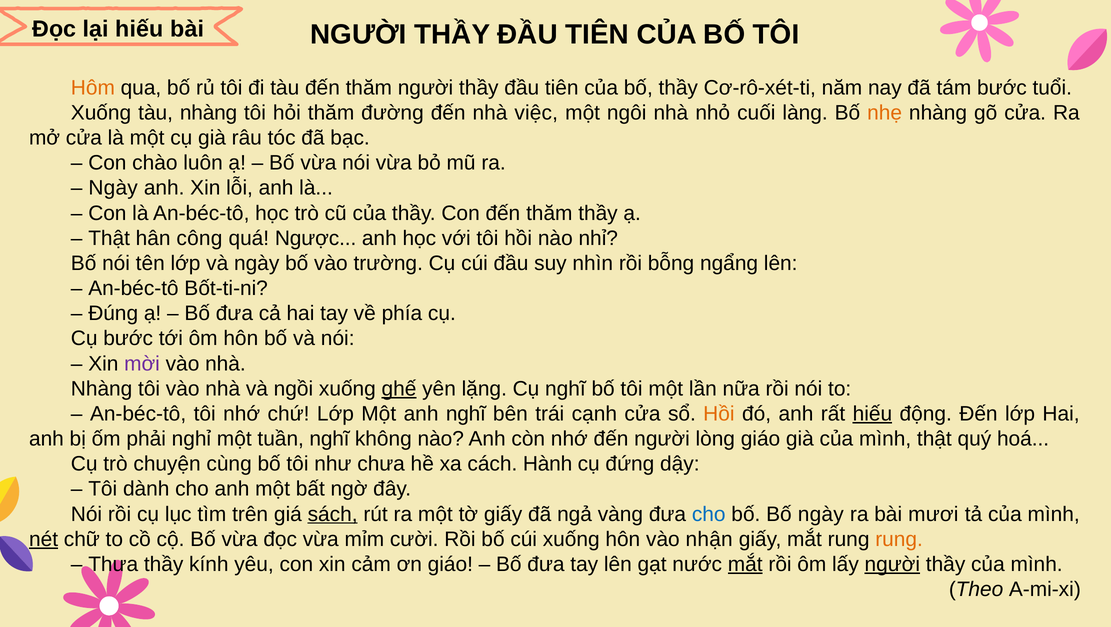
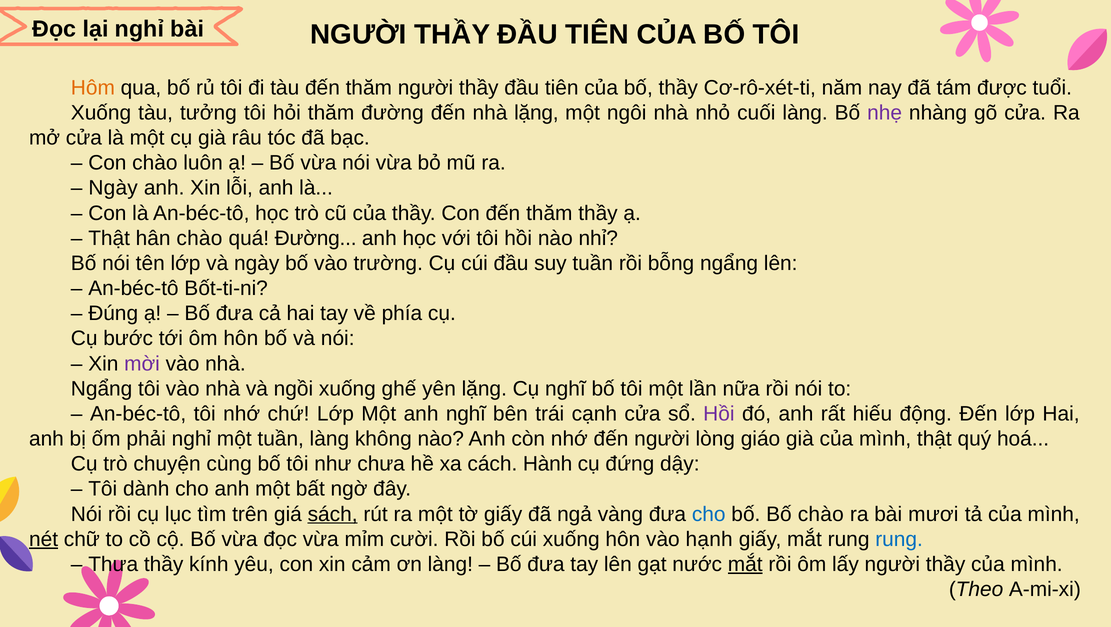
lại hiếu: hiếu -> nghỉ (139, 29)
tám bước: bước -> được (1002, 88)
tàu nhàng: nhàng -> tưởng (208, 113)
nhà việc: việc -> lặng (536, 113)
nhẹ colour: orange -> purple (885, 113)
hân công: công -> chào (199, 238)
quá Ngược: Ngược -> Đường (316, 238)
suy nhìn: nhìn -> tuần (593, 263)
Nhàng: Nhàng -> Ngẩng (102, 388)
ghế underline: present -> none (399, 388)
Hồi colour: orange -> purple (719, 413)
hiếu underline: present -> none (872, 413)
tuần nghĩ: nghĩ -> làng (329, 439)
Bố ngày: ngày -> chào (821, 514)
nhận: nhận -> hạnh (709, 539)
rung colour: orange -> blue (899, 539)
ơn giáo: giáo -> làng (450, 564)
người underline: present -> none (892, 564)
